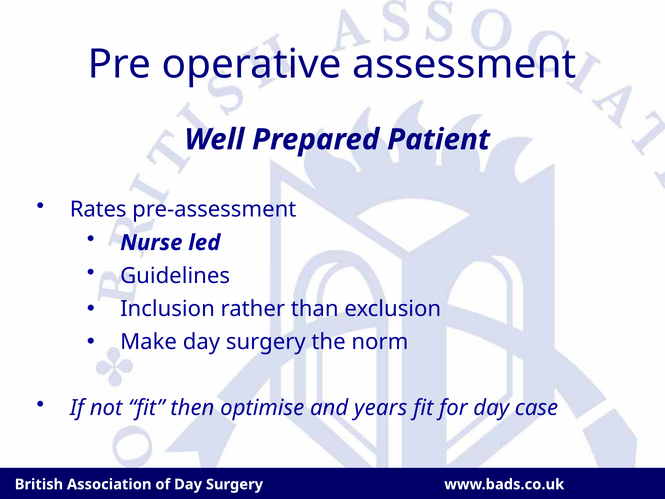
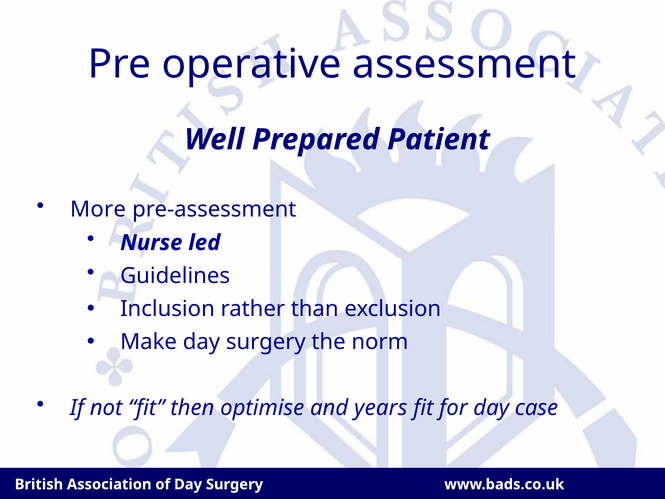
Rates: Rates -> More (98, 210)
